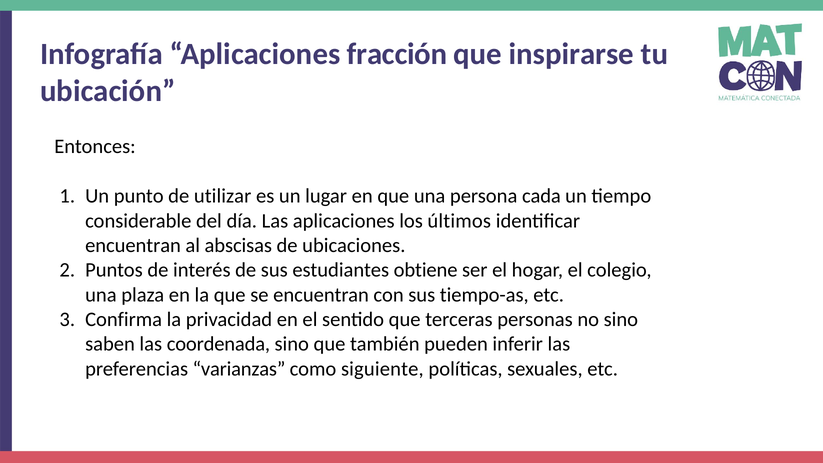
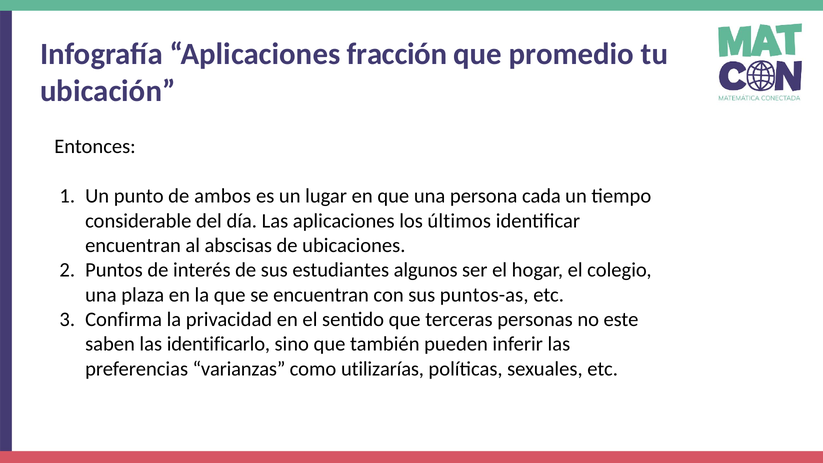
inspirarse: inspirarse -> promedio (571, 54)
utilizar: utilizar -> ambos (223, 196)
obtiene: obtiene -> algunos (426, 270)
tiempo-as: tiempo-as -> puntos-as (484, 295)
no sino: sino -> este (621, 319)
coordenada: coordenada -> identificarlo (218, 344)
siguiente: siguiente -> utilizarías (383, 369)
